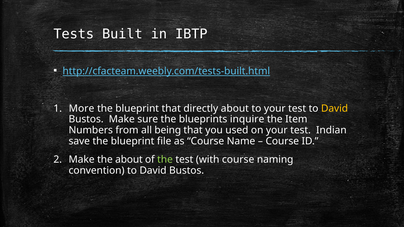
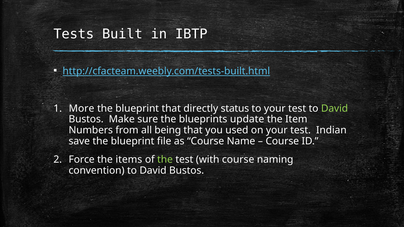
directly about: about -> status (235, 109)
David colour: yellow -> light green (335, 109)
inquire: inquire -> update (247, 119)
Make: Make -> Force (82, 160)
the about: about -> items (129, 160)
